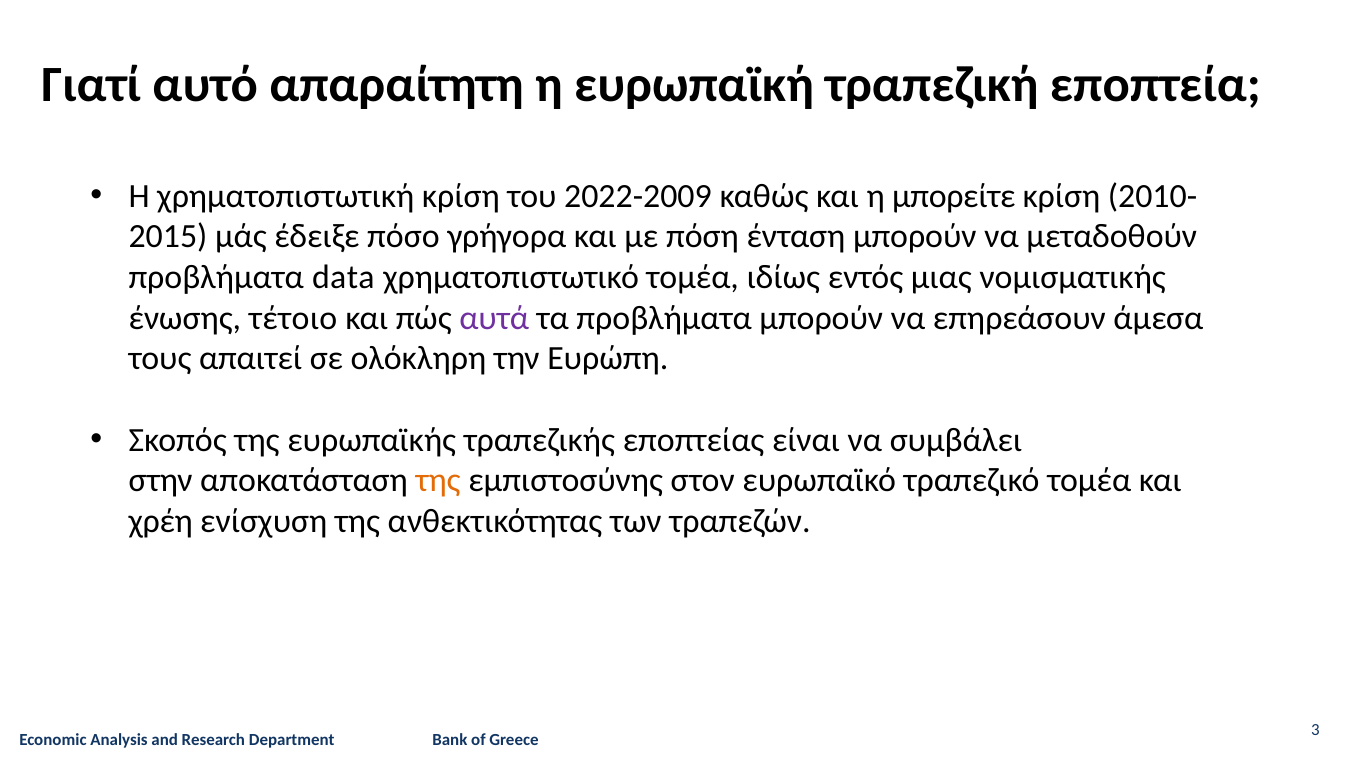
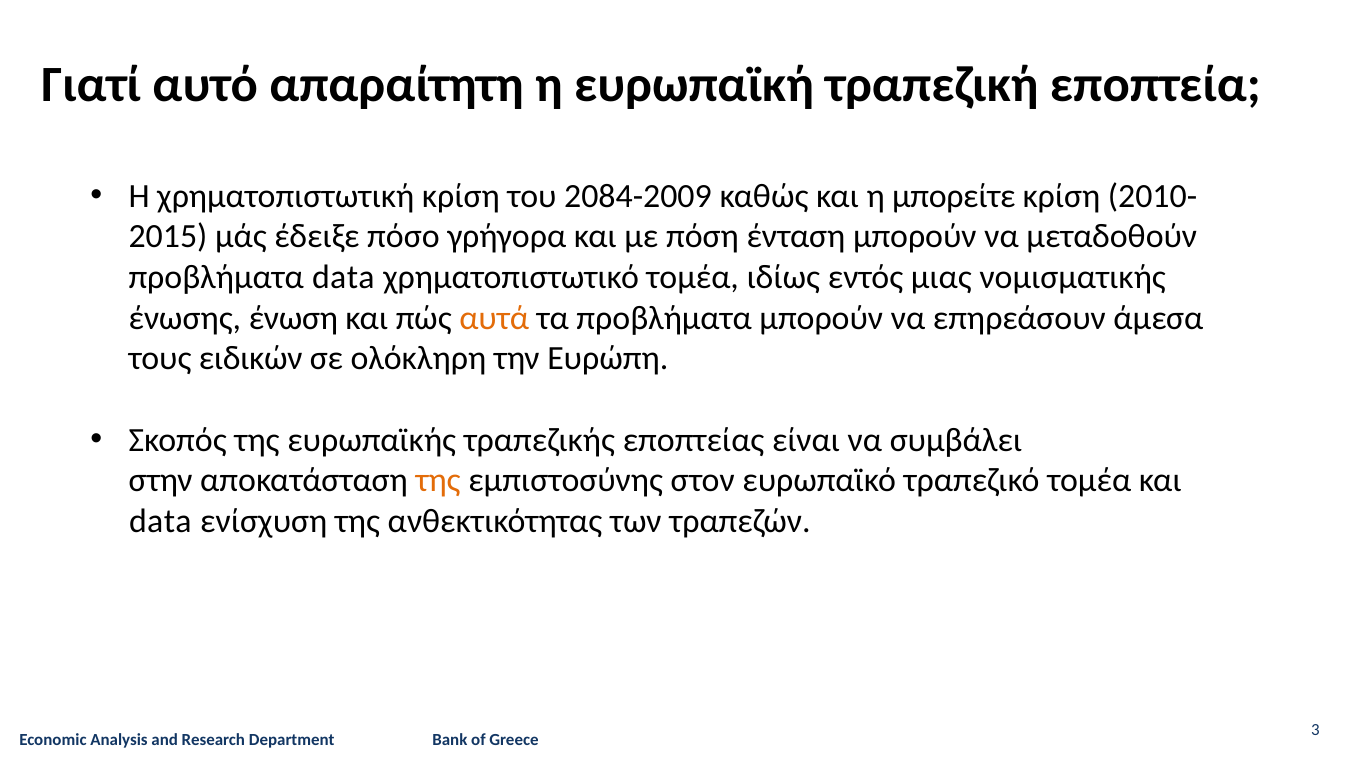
2022-2009: 2022-2009 -> 2084-2009 (638, 196)
τέτοιο: τέτοιο -> ένωση (293, 318)
αυτά colour: purple -> orange (494, 318)
απαιτεί: απαιτεί -> ειδικών (251, 359)
χρέη: χρέη -> data (160, 521)
